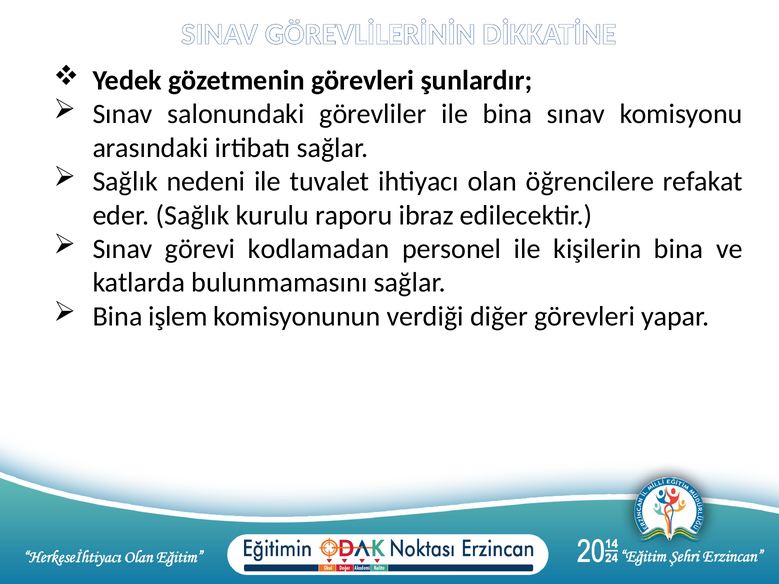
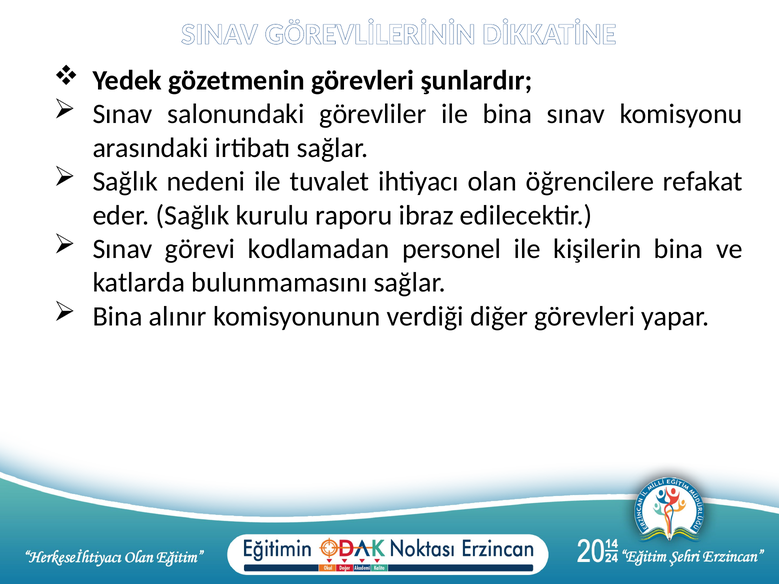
işlem: işlem -> alınır (178, 317)
